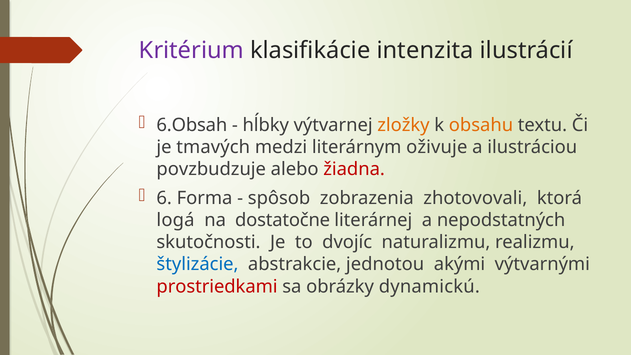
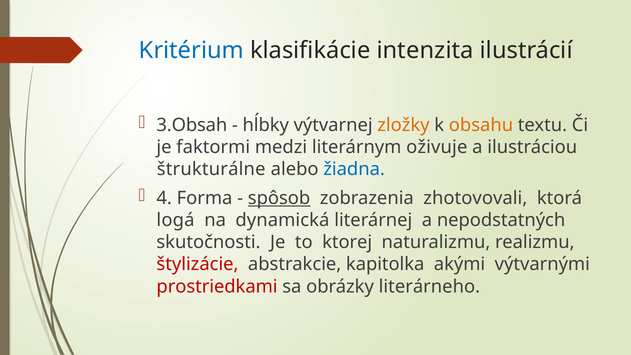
Kritérium colour: purple -> blue (191, 51)
6.Obsah: 6.Obsah -> 3.Obsah (192, 125)
tmavých: tmavých -> faktormi (213, 147)
povzbudzuje: povzbudzuje -> štrukturálne (211, 169)
žiadna colour: red -> blue (354, 169)
6: 6 -> 4 (164, 198)
spôsob underline: none -> present (279, 198)
dostatočne: dostatočne -> dynamická (282, 220)
dvojíc: dvojíc -> ktorej (347, 242)
štylizácie colour: blue -> red (198, 264)
jednotou: jednotou -> kapitolka (385, 264)
dynamickú: dynamickú -> literárneho (429, 286)
